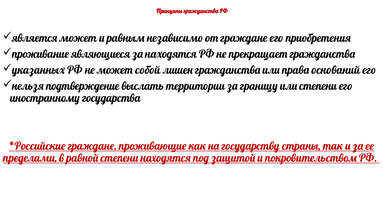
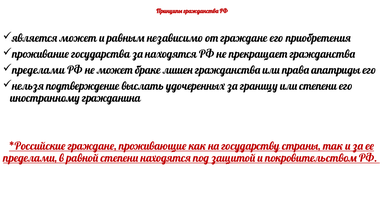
являющиеся: являющиеся -> государства (101, 54)
указанных: указанных -> пределами (39, 70)
собой: собой -> браке (148, 70)
оснований: оснований -> апатриды (336, 70)
территории: территории -> удочеренных (196, 86)
государства: государства -> гражданина (112, 98)
